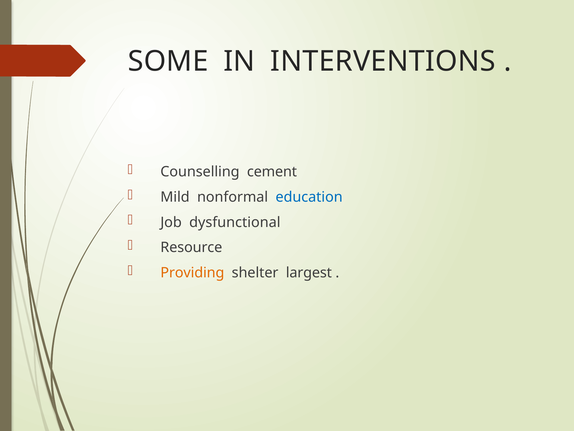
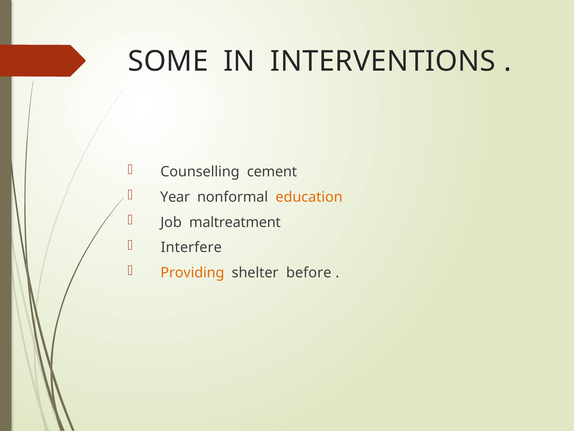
Mild: Mild -> Year (175, 197)
education colour: blue -> orange (309, 197)
dysfunctional: dysfunctional -> maltreatment (235, 222)
Resource: Resource -> Interfere (191, 247)
largest: largest -> before (309, 272)
